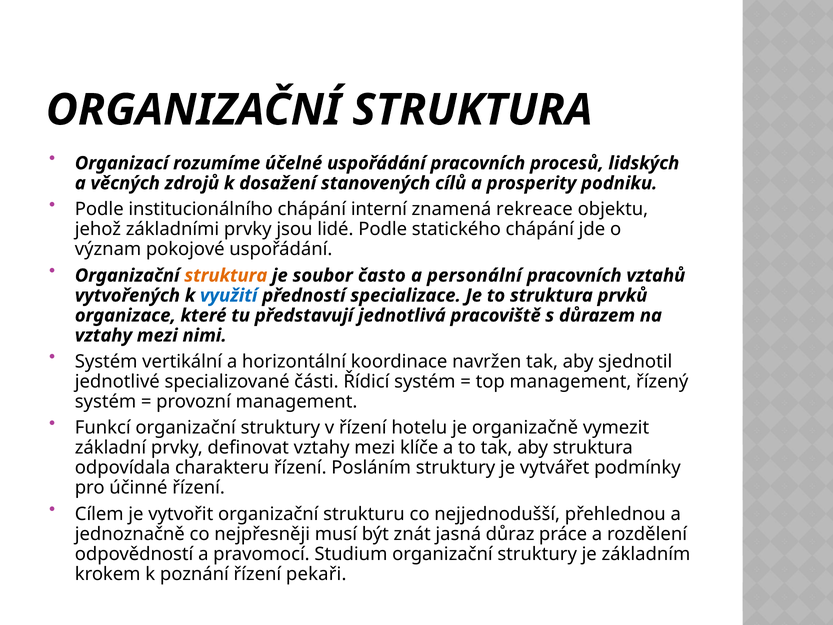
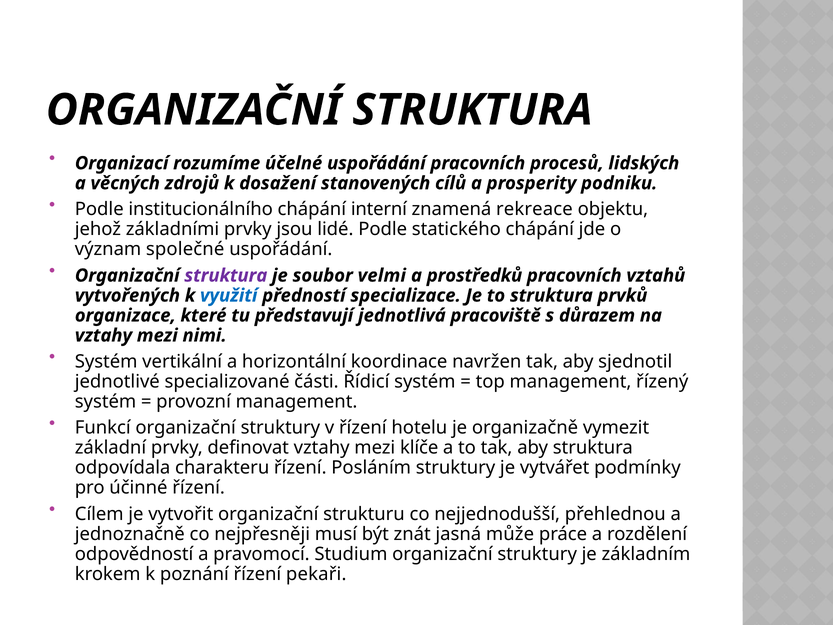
pokojové: pokojové -> společné (185, 249)
struktura colour: orange -> purple (226, 275)
často: často -> velmi (382, 275)
personální: personální -> prostředků (474, 275)
důraz: důraz -> může (510, 534)
